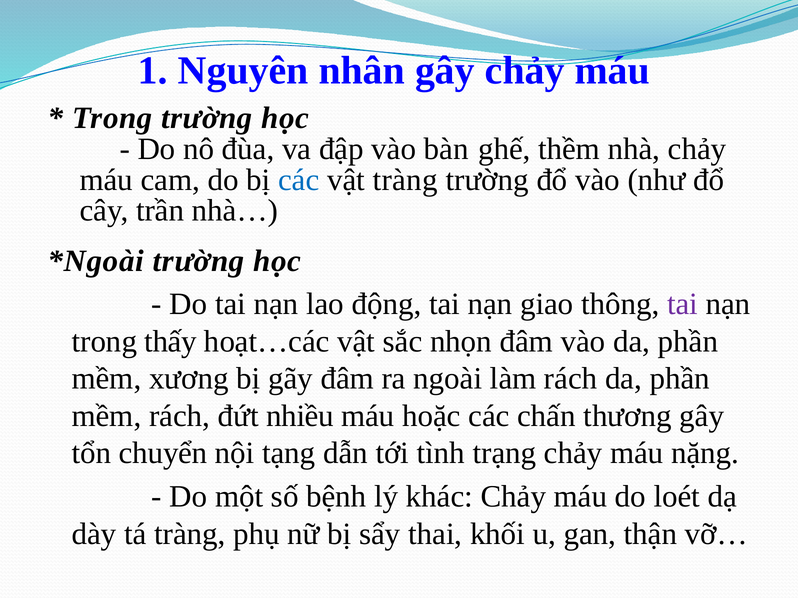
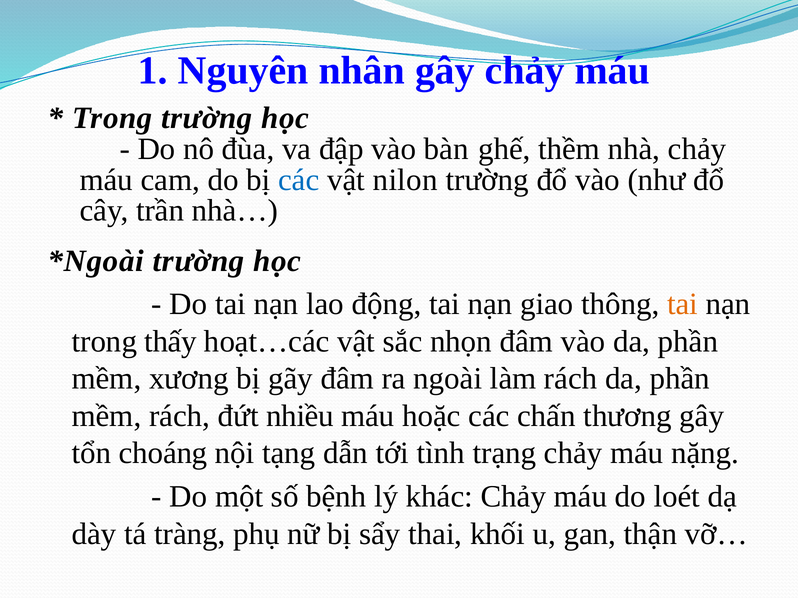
vật tràng: tràng -> nilon (405, 180)
tai colour: purple -> orange (683, 304)
chuyển: chuyển -> choáng (163, 454)
